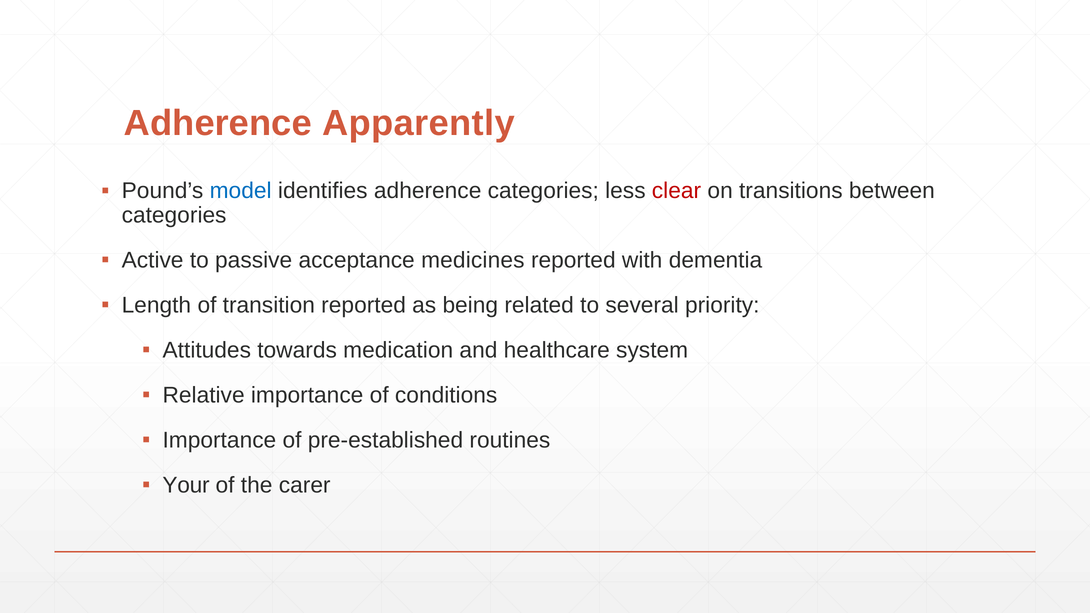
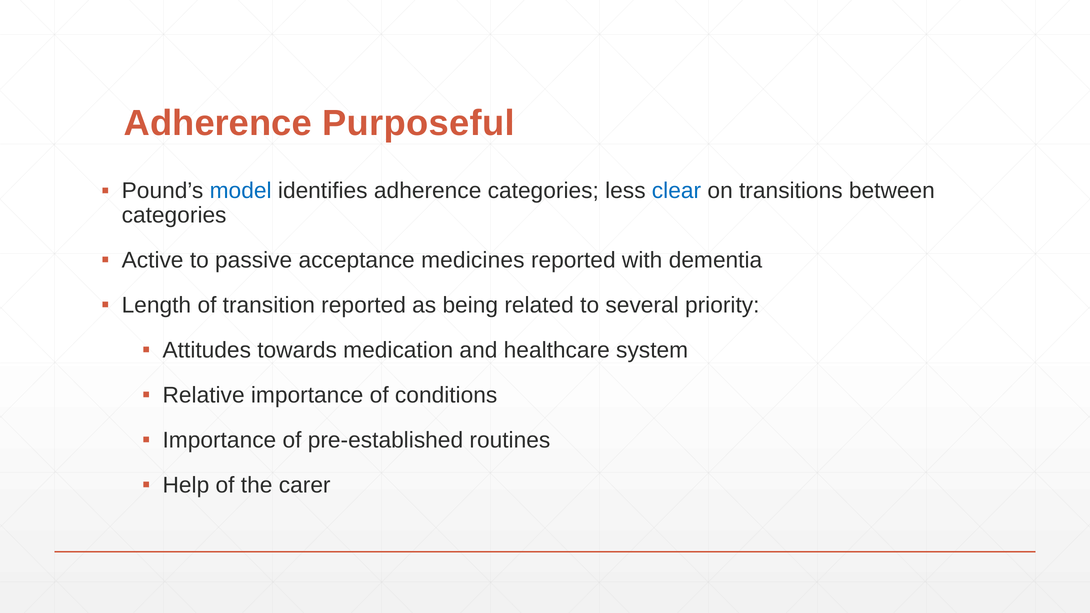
Apparently: Apparently -> Purposeful (419, 123)
clear colour: red -> blue (677, 191)
Your: Your -> Help (186, 485)
